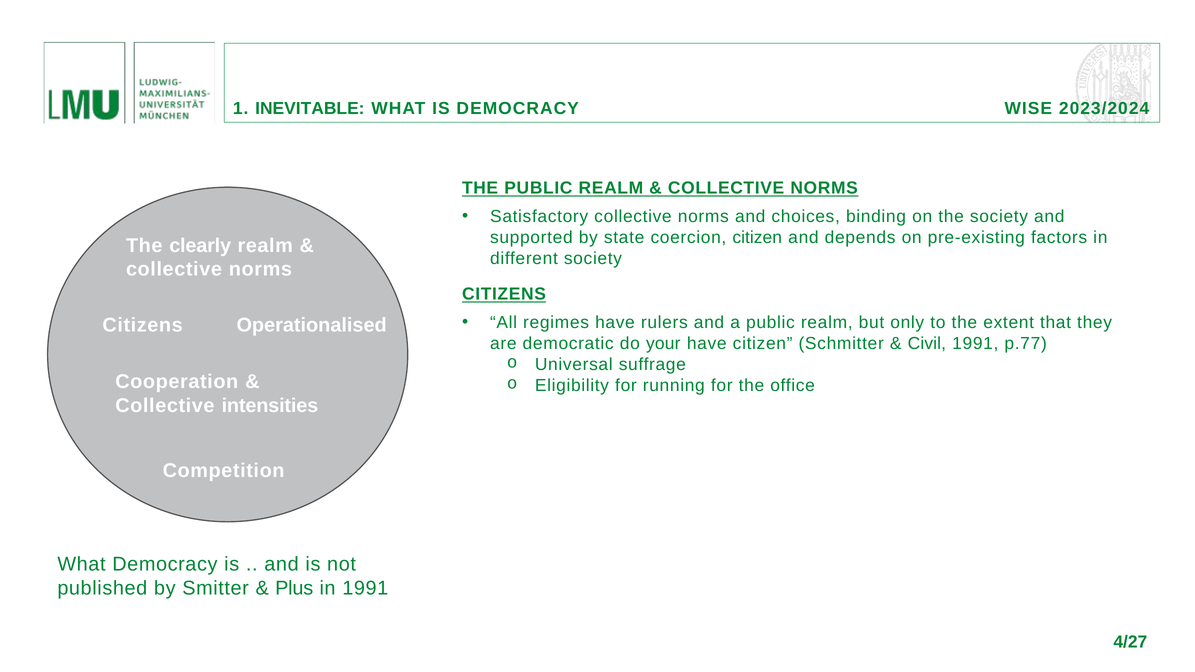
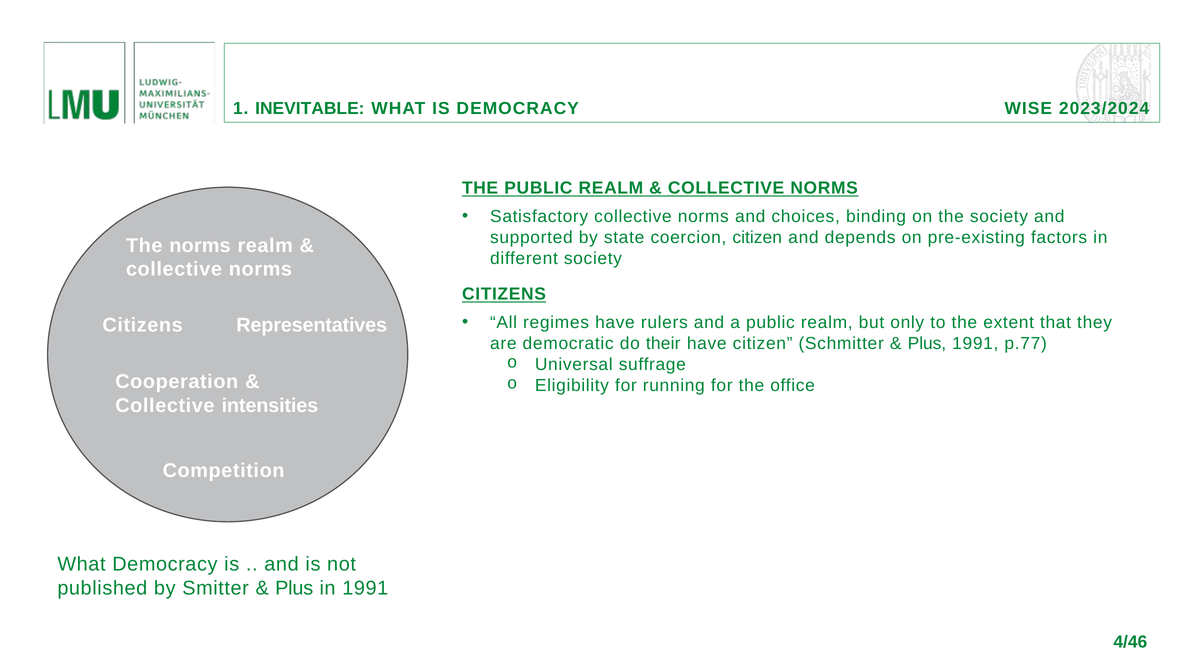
The clearly: clearly -> norms (200, 246)
Operationalised: Operationalised -> Representatives (312, 325)
your: your -> their (663, 344)
Civil: Civil -> Plus (927, 344)
4/27: 4/27 -> 4/46 (1130, 642)
